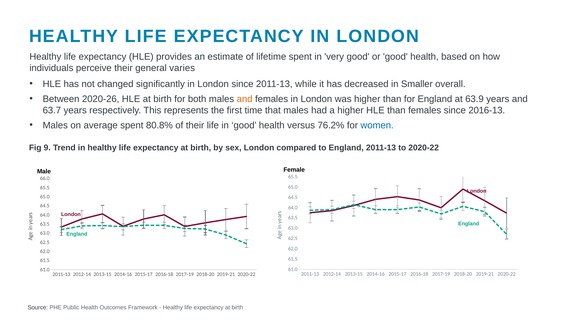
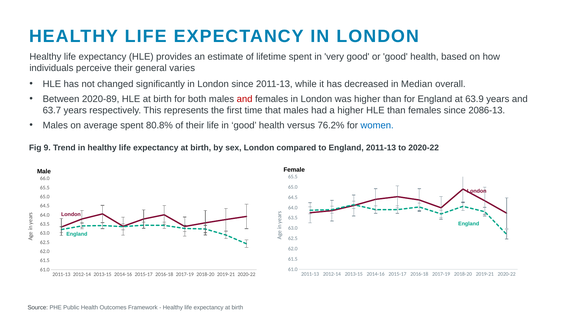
Smaller: Smaller -> Median (417, 84)
2020-26: 2020-26 -> 2020-89 (101, 99)
and colour: orange -> red (245, 99)
2016-13: 2016-13 -> 2086-13 (487, 110)
